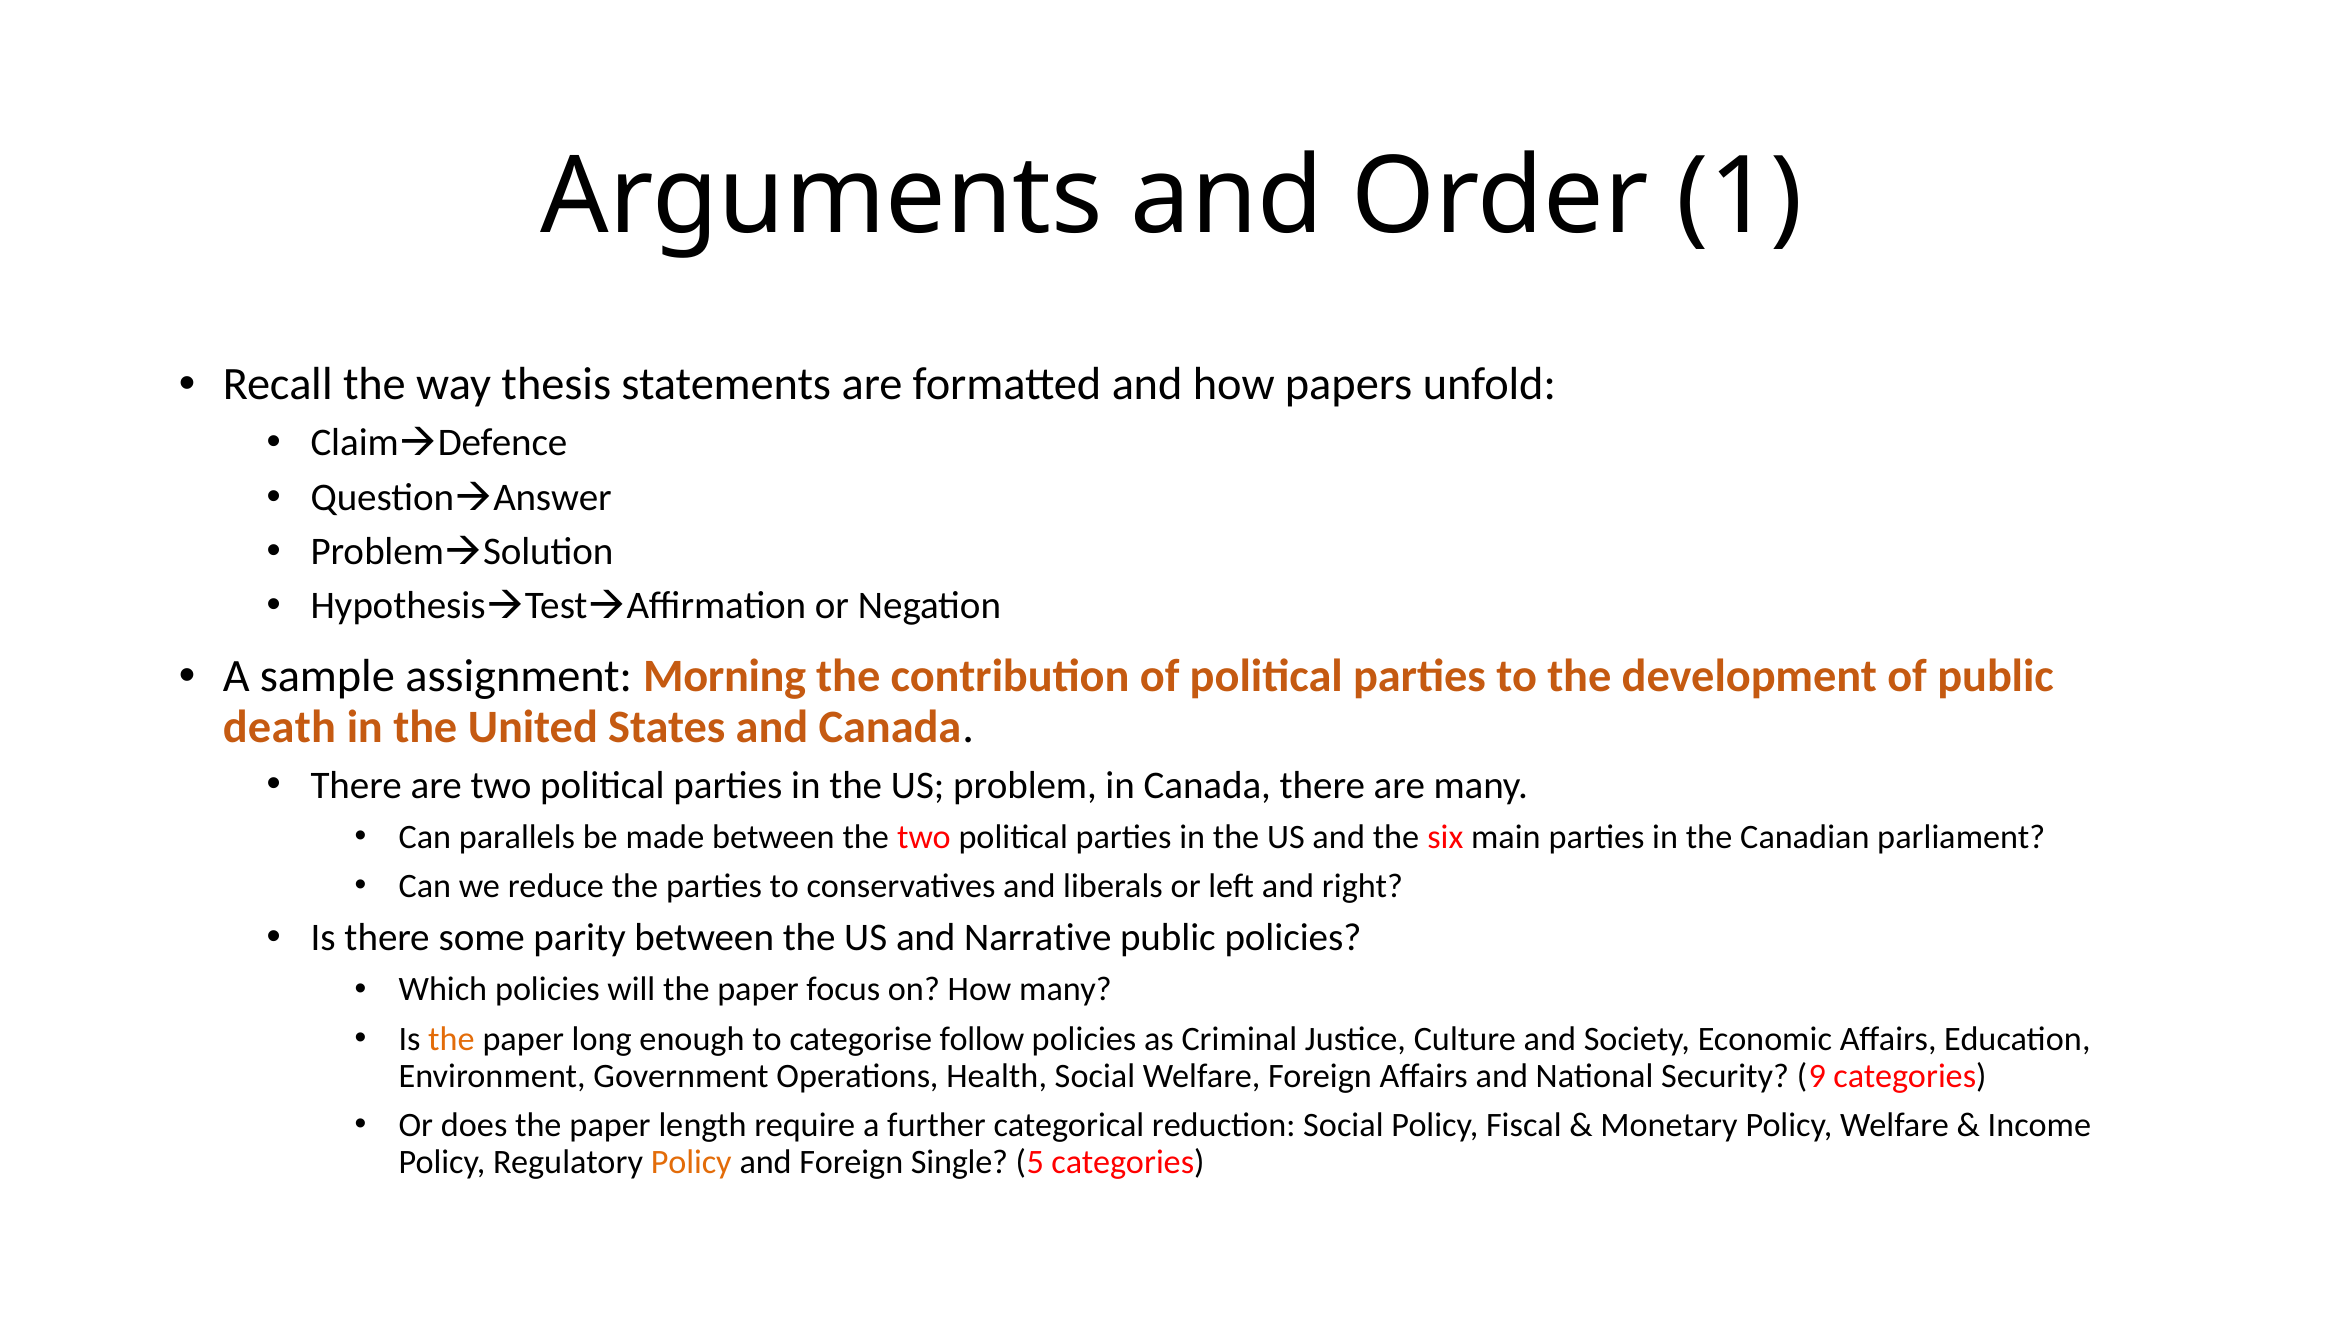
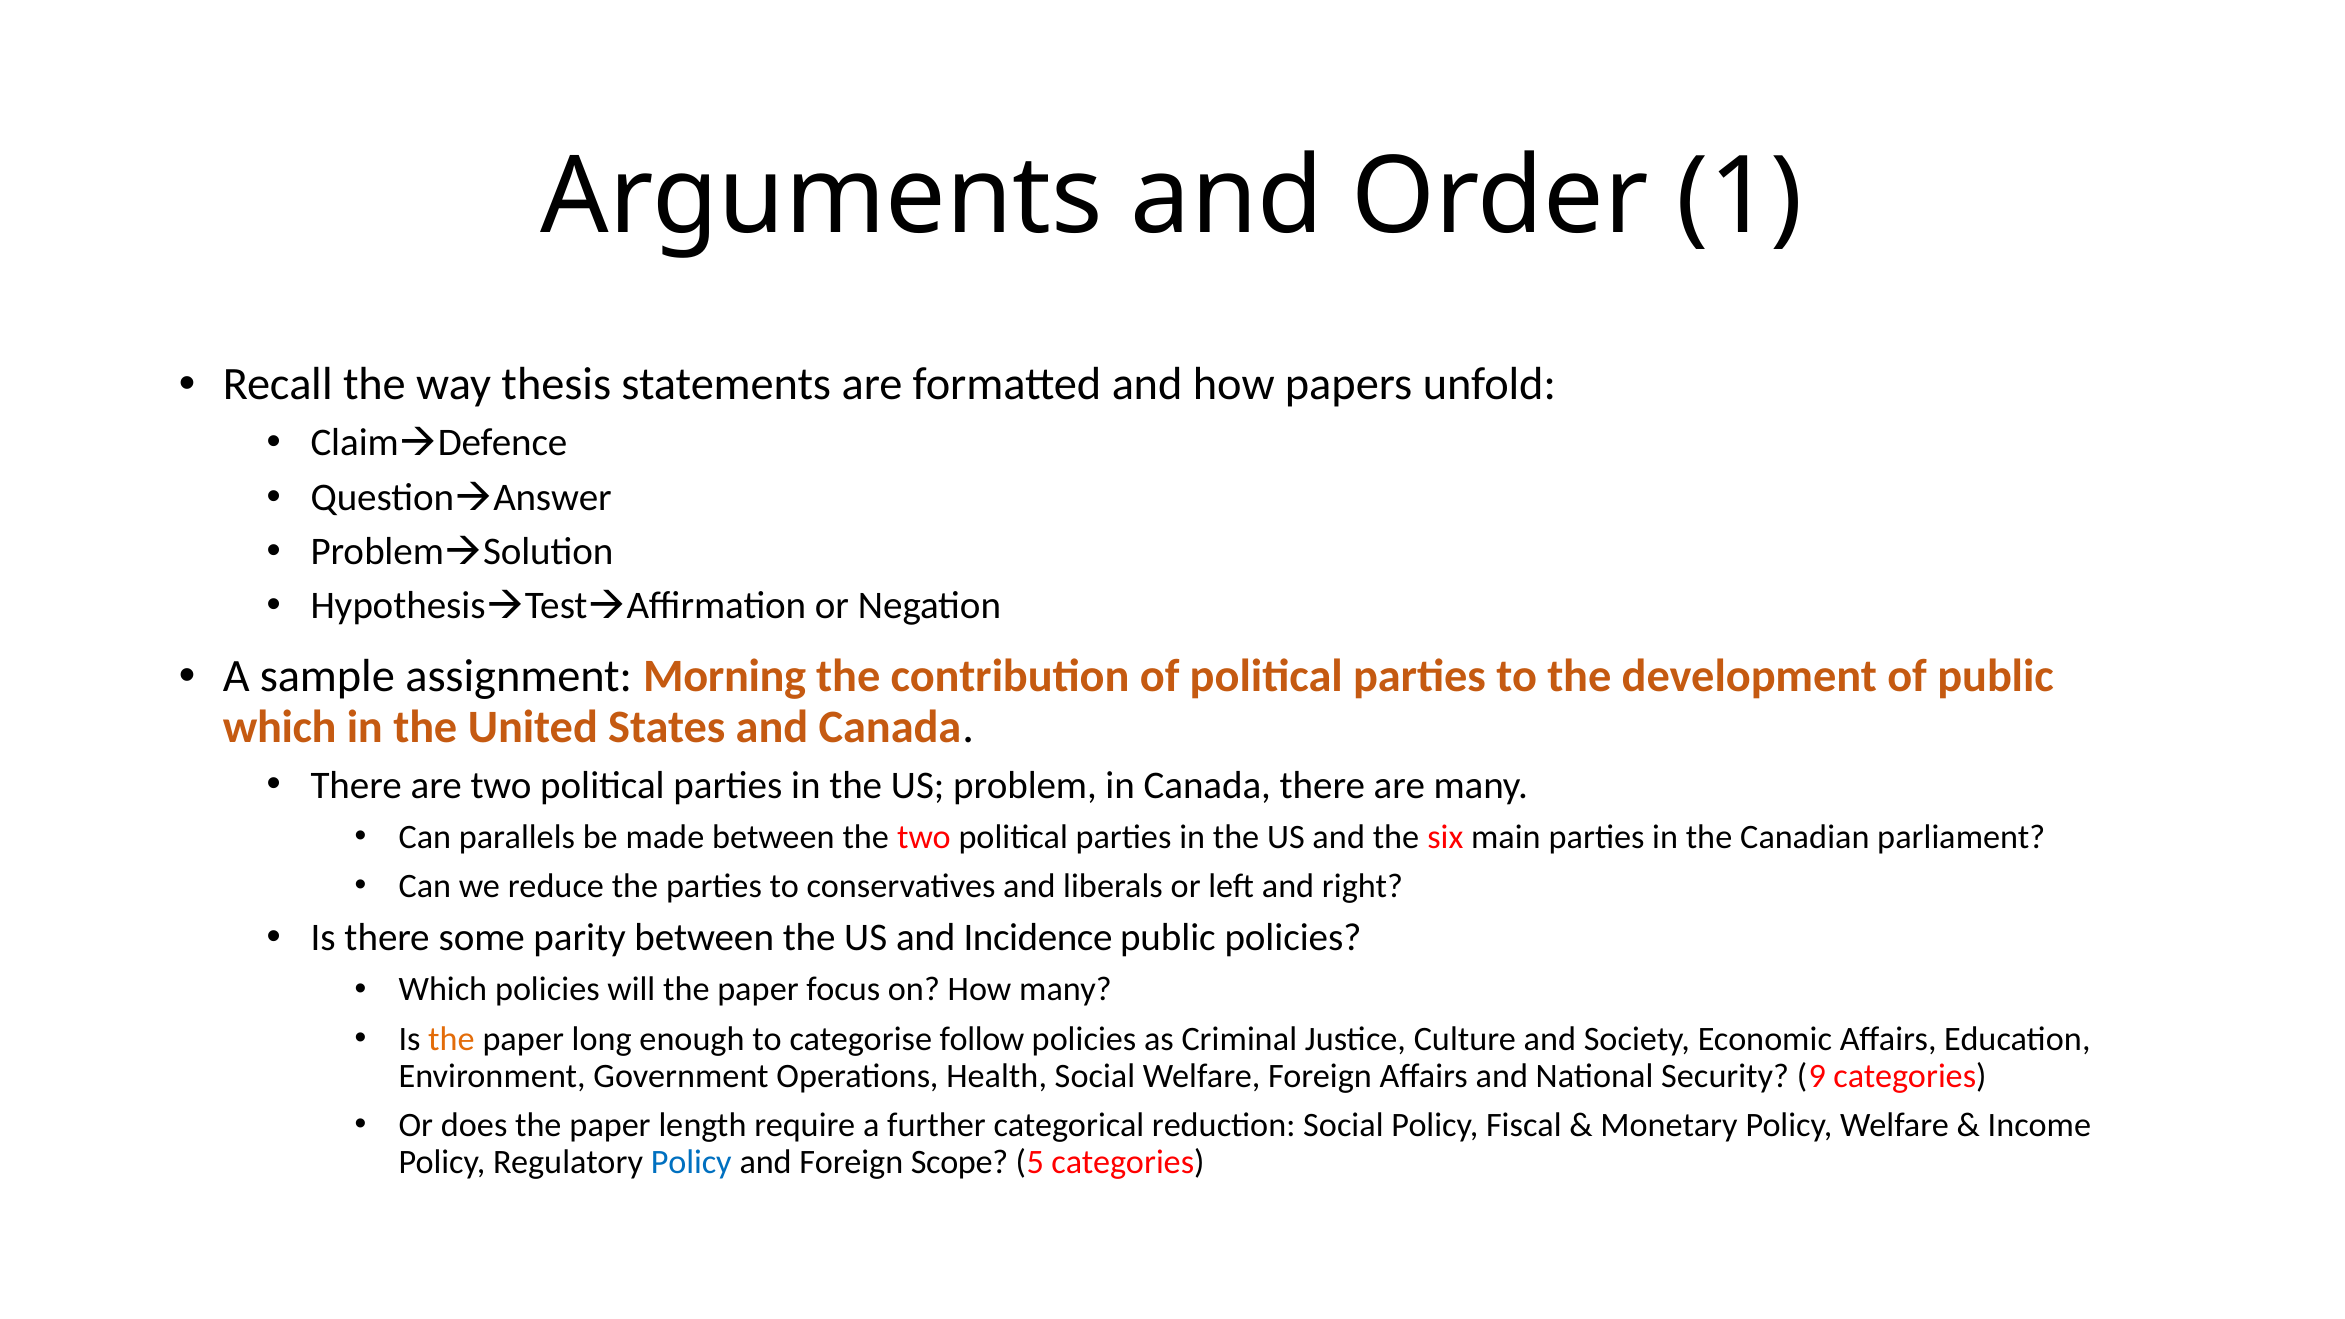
death: death -> which (280, 727)
Narrative: Narrative -> Incidence (1038, 938)
Policy colour: orange -> blue (691, 1162)
Single: Single -> Scope (959, 1162)
